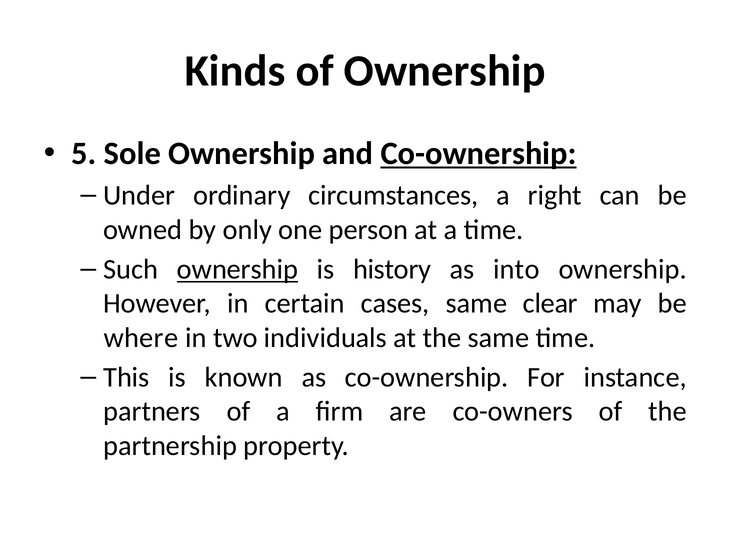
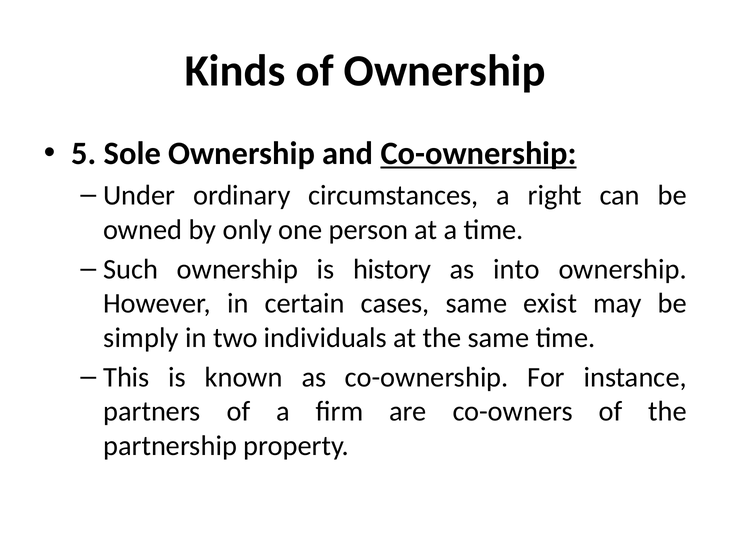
ownership underline: present -> none (237, 269)
clear: clear -> exist (550, 303)
where: where -> simply (141, 337)
